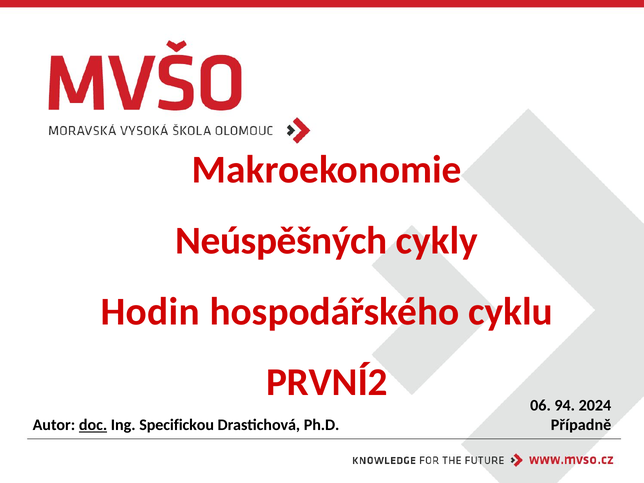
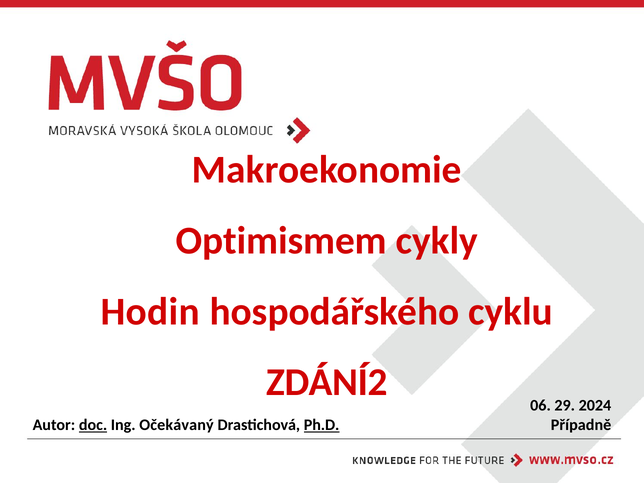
Neúspěšných: Neúspěšných -> Optimismem (281, 241)
PRVNÍ2: PRVNÍ2 -> ZDÁNÍ2 (327, 382)
94: 94 -> 29 (565, 406)
Specifickou: Specifickou -> Očekávaný (177, 425)
Ph.D underline: none -> present (322, 425)
